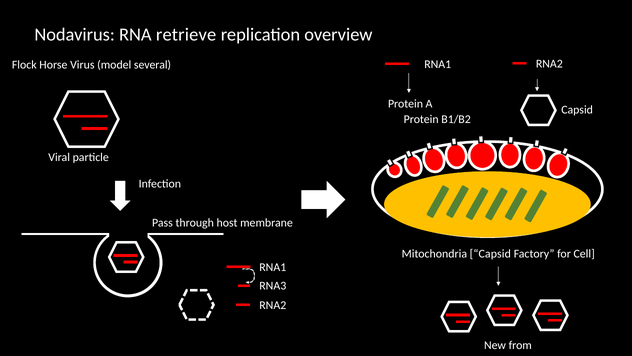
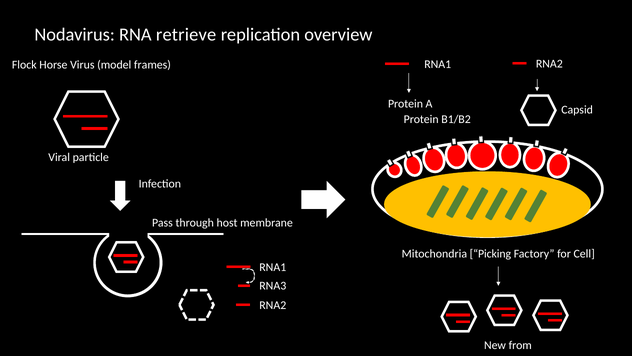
several: several -> frames (152, 65)
Mitochondria Capsid: Capsid -> Picking (490, 253)
